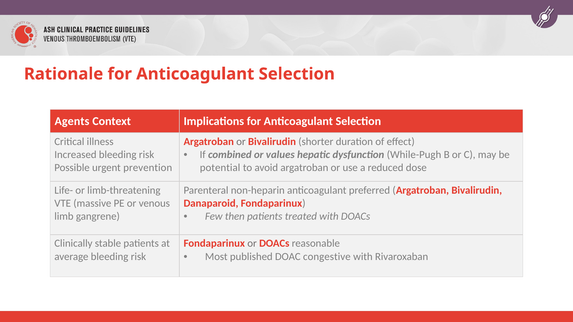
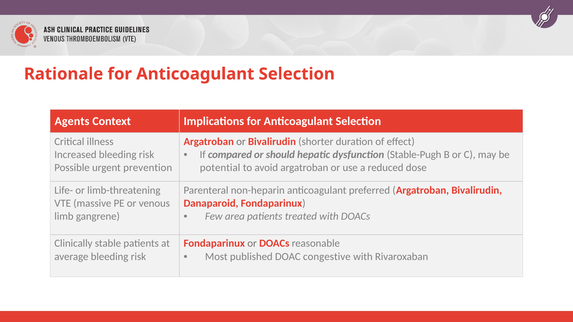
combined: combined -> compared (230, 155)
values: values -> should (280, 155)
While-Pugh: While-Pugh -> Stable-Pugh (414, 155)
then: then -> area (235, 217)
